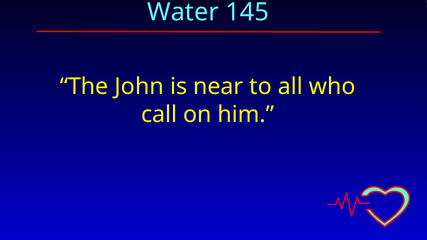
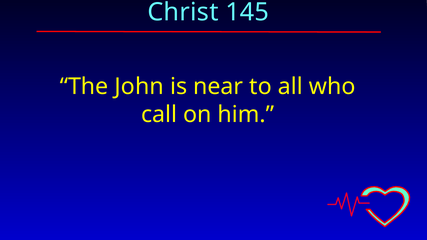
Water: Water -> Christ (183, 12)
